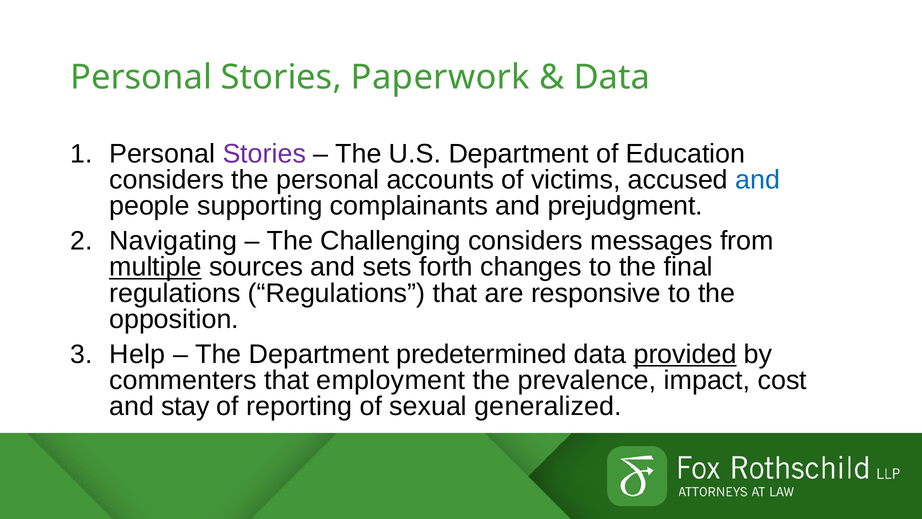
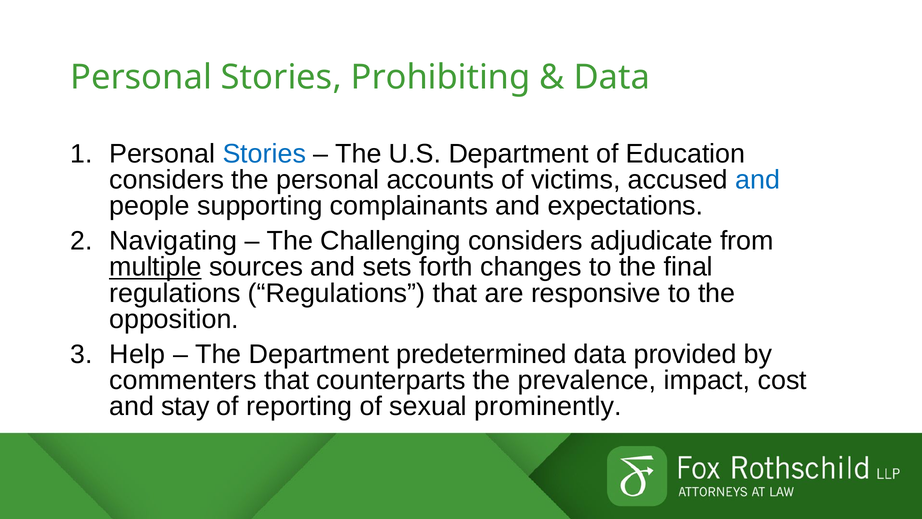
Paperwork: Paperwork -> Prohibiting (441, 77)
Stories colour: purple -> blue (264, 154)
prejudgment: prejudgment -> expectations (625, 206)
messages: messages -> adjudicate (651, 241)
provided underline: present -> none (685, 354)
employment: employment -> counterparts (391, 380)
generalized: generalized -> prominently (548, 406)
